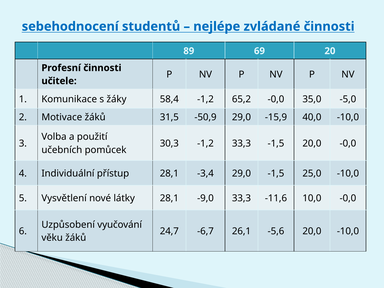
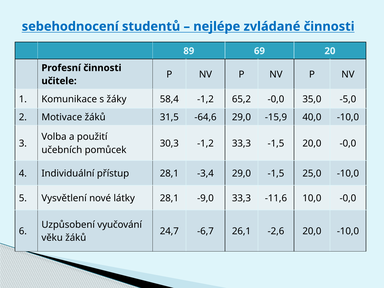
-50,9: -50,9 -> -64,6 (205, 117)
-5,6: -5,6 -> -2,6 (276, 231)
